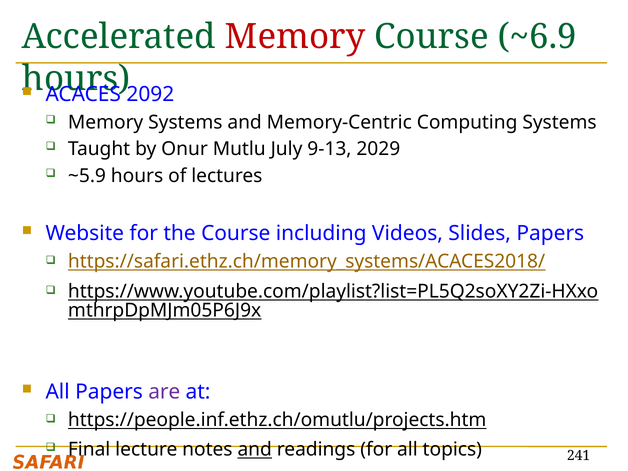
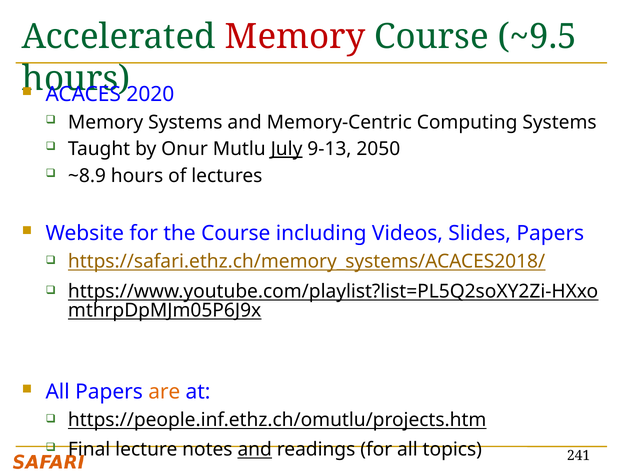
~6.9: ~6.9 -> ~9.5 (537, 37)
2092: 2092 -> 2020 (150, 94)
July underline: none -> present (287, 149)
2029: 2029 -> 2050 (378, 149)
~5.9: ~5.9 -> ~8.9 (87, 176)
are colour: purple -> orange (164, 392)
